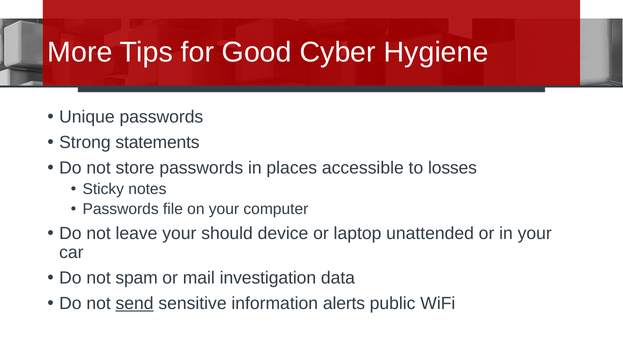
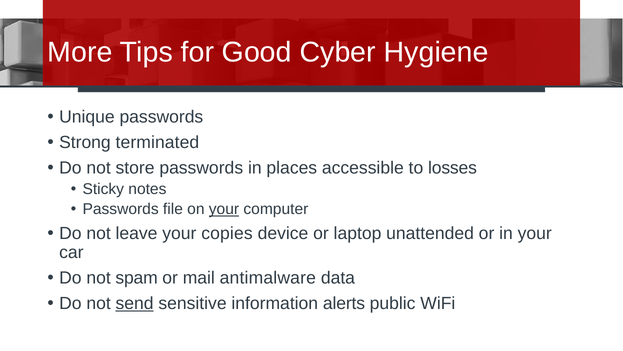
statements: statements -> terminated (157, 142)
your underline: none -> present (224, 209)
should: should -> copies (227, 233)
investigation: investigation -> antimalware (268, 278)
